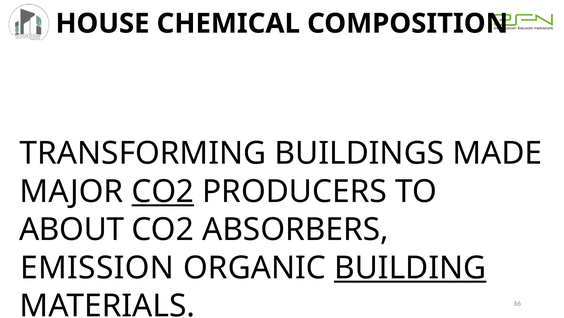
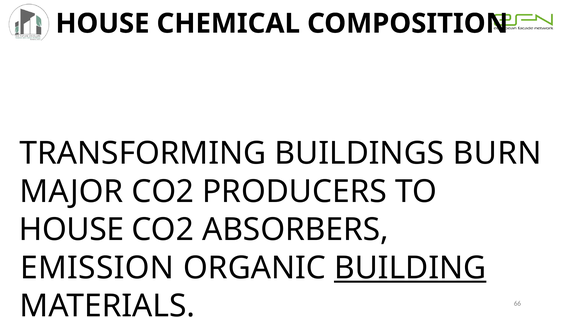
MADE: MADE -> BURN (497, 153)
CO2 underline: present -> none (163, 191)
ABOUT: ABOUT -> HOUSE (72, 229)
